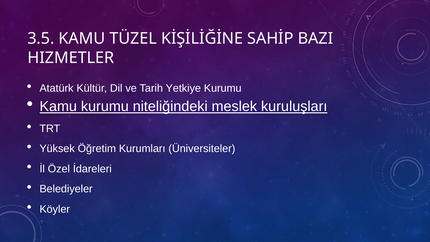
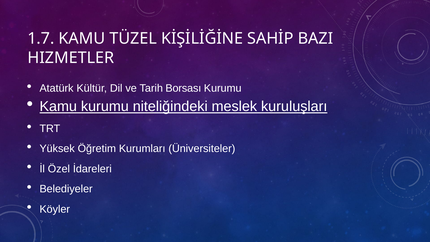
3.5: 3.5 -> 1.7 (41, 39)
Yetkiye: Yetkiye -> Borsası (183, 88)
